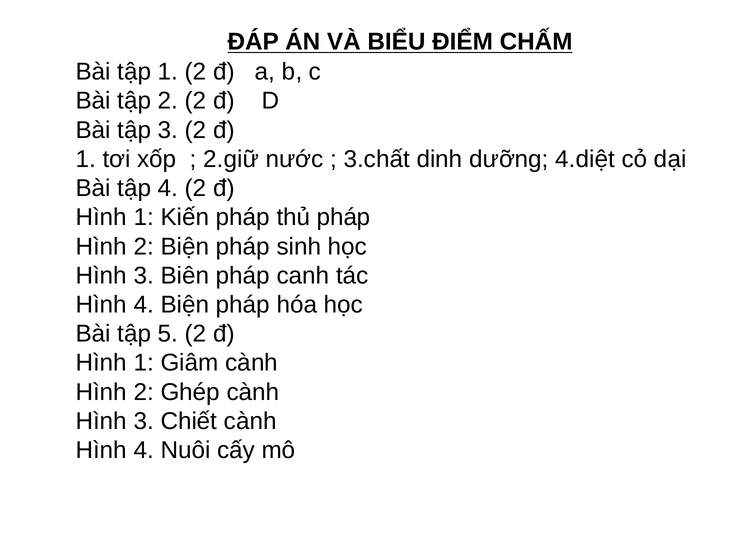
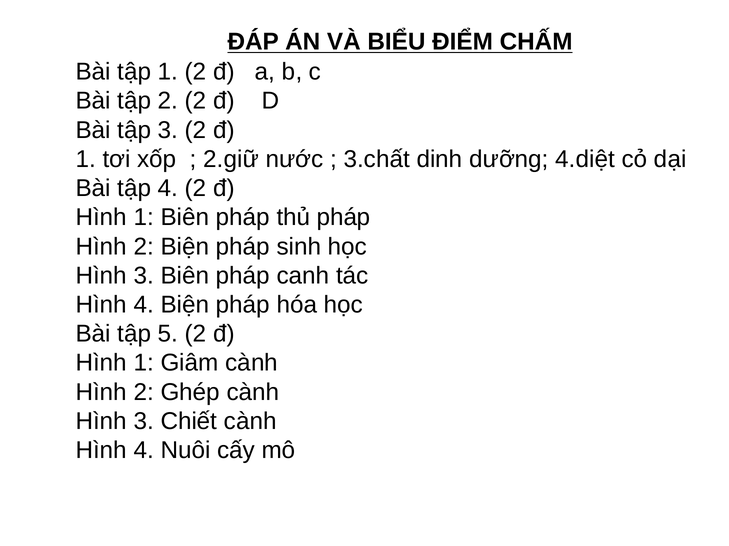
1 Kiến: Kiến -> Biên (185, 218)
